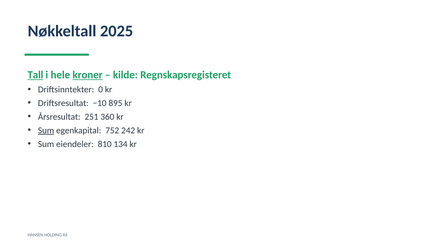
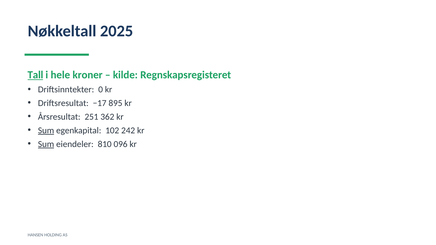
kroner underline: present -> none (88, 75)
−10: −10 -> −17 (100, 103)
360: 360 -> 362 (107, 117)
752: 752 -> 102 (112, 131)
Sum underline: none -> present (46, 144)
134: 134 -> 096 (121, 144)
